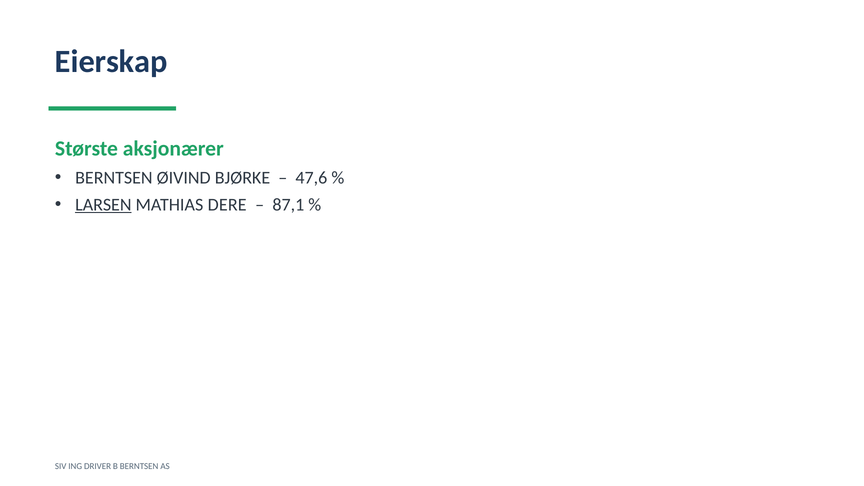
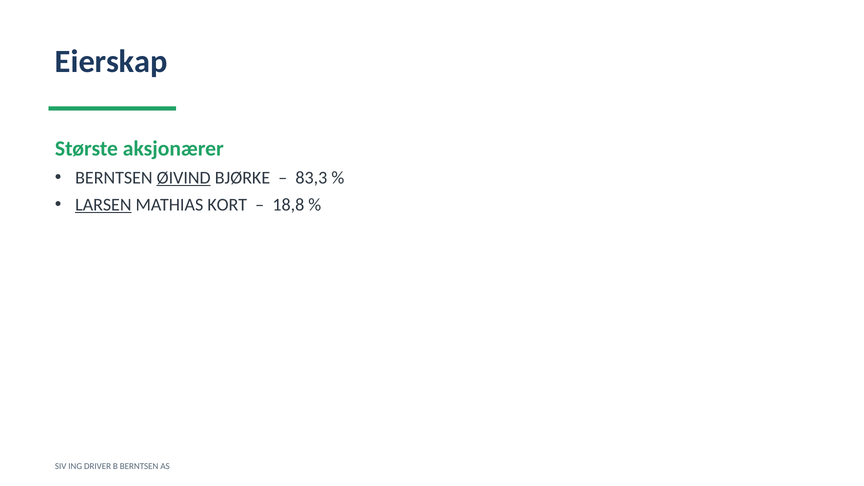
ØIVIND underline: none -> present (184, 178)
47,6: 47,6 -> 83,3 (311, 178)
DERE: DERE -> KORT (227, 205)
87,1: 87,1 -> 18,8 (288, 205)
